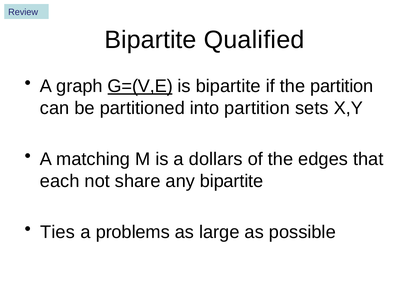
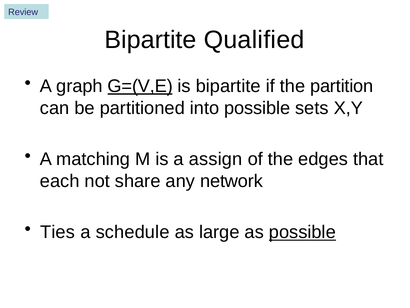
into partition: partition -> possible (257, 108)
dollars: dollars -> assign (216, 159)
any bipartite: bipartite -> network (232, 181)
problems: problems -> schedule (133, 232)
possible underline: none -> present (302, 232)
